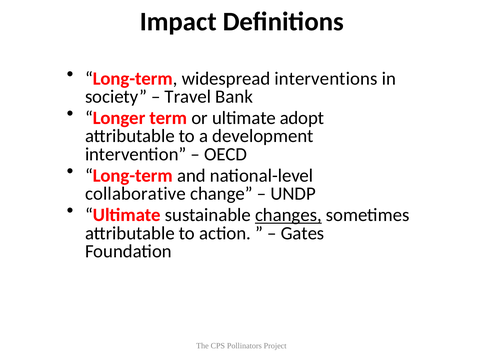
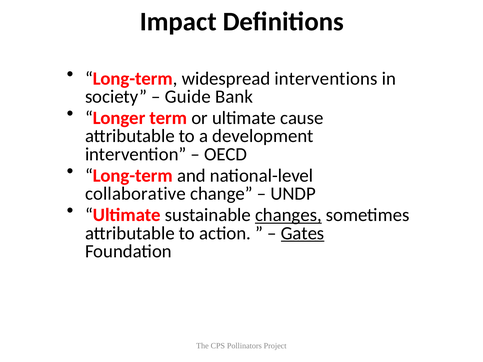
Travel: Travel -> Guide (188, 97)
adopt: adopt -> cause (302, 118)
Gates underline: none -> present (303, 233)
